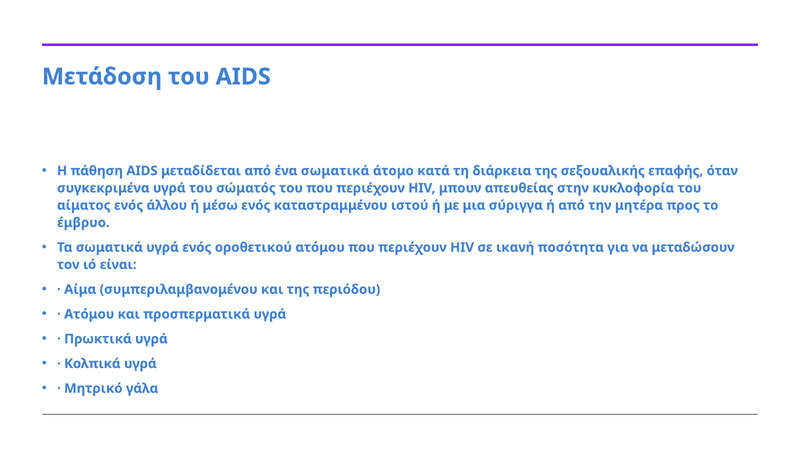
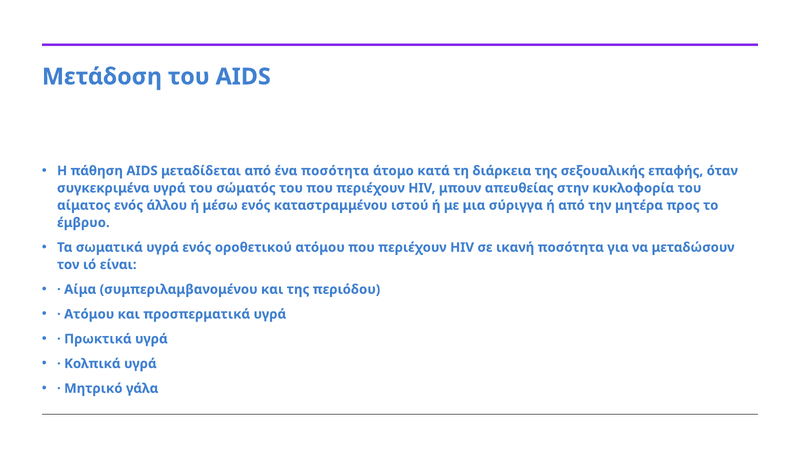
ένα σωματικά: σωματικά -> ποσότητα (335, 171)
